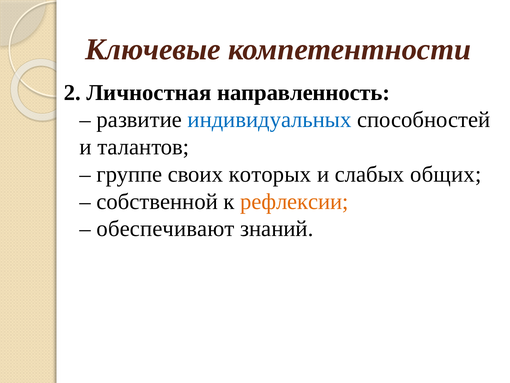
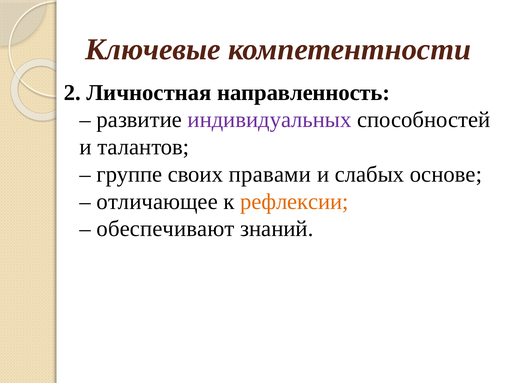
индивидуальных colour: blue -> purple (269, 120)
которых: которых -> правами (270, 174)
общих: общих -> основе (446, 174)
собственной: собственной -> отличающее (157, 201)
